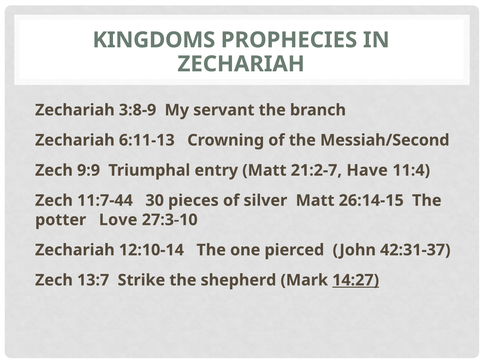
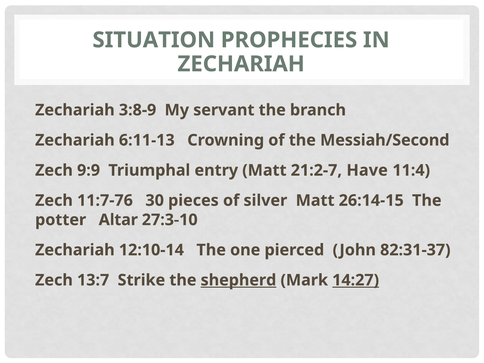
KINGDOMS: KINGDOMS -> SITUATION (154, 40)
11:7-44: 11:7-44 -> 11:7-76 (105, 200)
Love: Love -> Altar (118, 220)
42:31-37: 42:31-37 -> 82:31-37 (415, 250)
shepherd underline: none -> present (238, 280)
